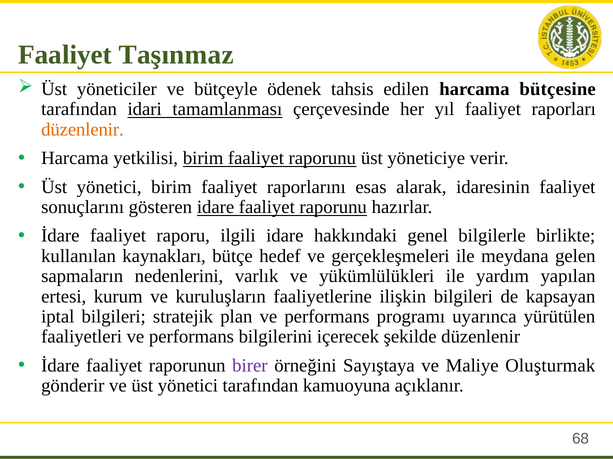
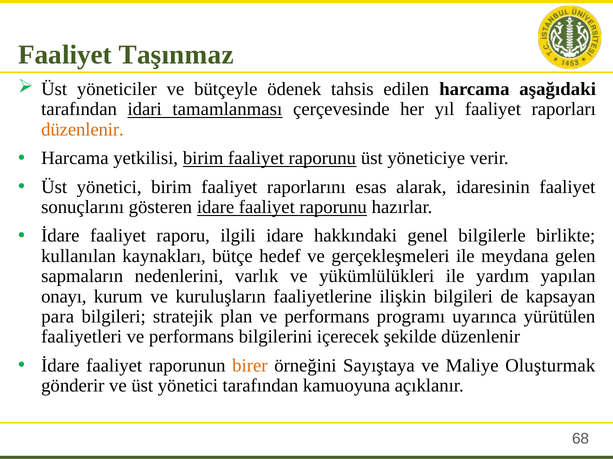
bütçesine: bütçesine -> aşağıdaki (558, 89)
ertesi: ertesi -> onayı (64, 297)
iptal: iptal -> para (58, 317)
birer colour: purple -> orange (250, 366)
